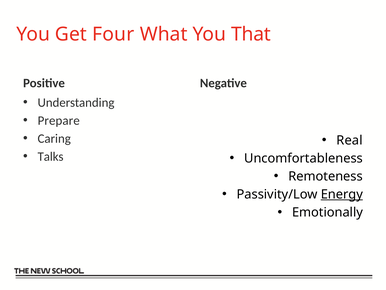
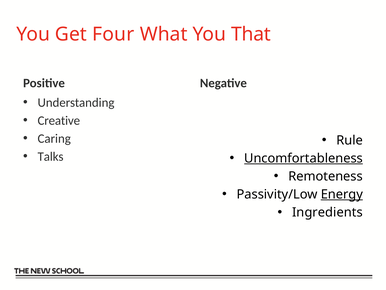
Prepare: Prepare -> Creative (59, 120)
Real: Real -> Rule (350, 140)
Uncomfortableness underline: none -> present (304, 158)
Emotionally: Emotionally -> Ingredients (327, 212)
